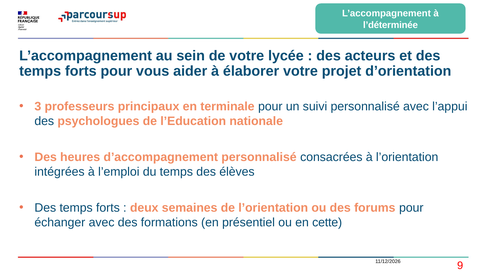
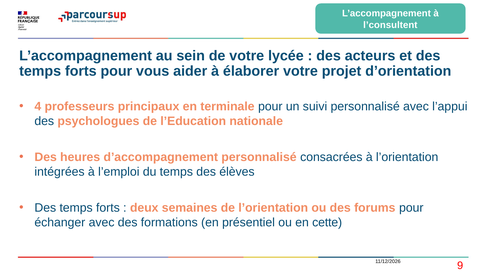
l’déterminée: l’déterminée -> l’consultent (390, 25)
3: 3 -> 4 (38, 106)
